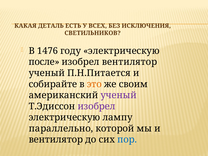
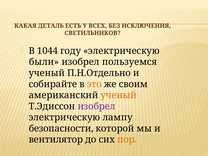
1476: 1476 -> 1044 (48, 51)
после: после -> были (44, 62)
изобрел вентилятор: вентилятор -> пользуемся (130, 62)
П.Н.Питается: П.Н.Питается -> П.Н.Отдельно (99, 73)
ученый colour: purple -> orange (119, 95)
параллельно: параллельно -> безопасности (61, 129)
пор colour: blue -> orange (127, 140)
